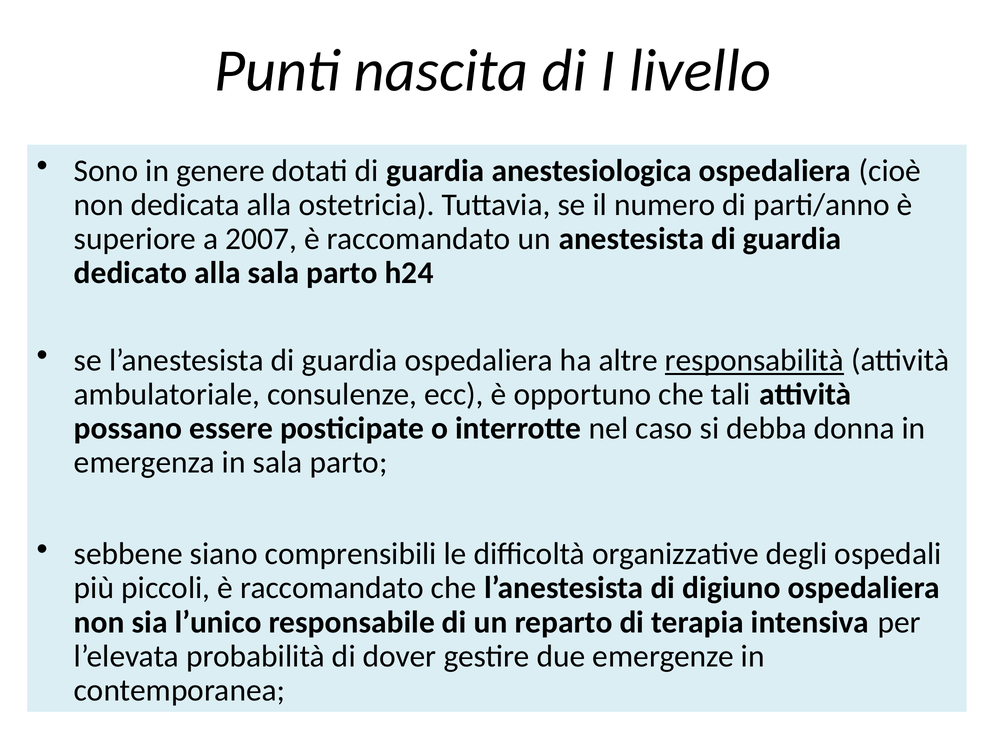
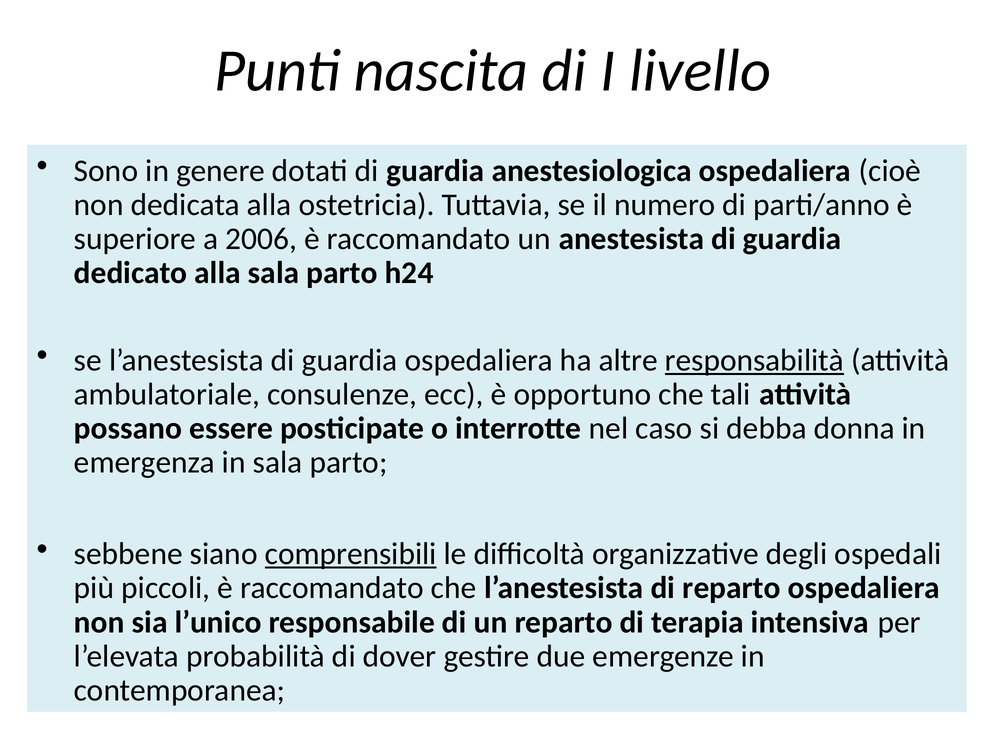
2007: 2007 -> 2006 (261, 239)
comprensibili underline: none -> present (351, 554)
di digiuno: digiuno -> reparto (732, 588)
